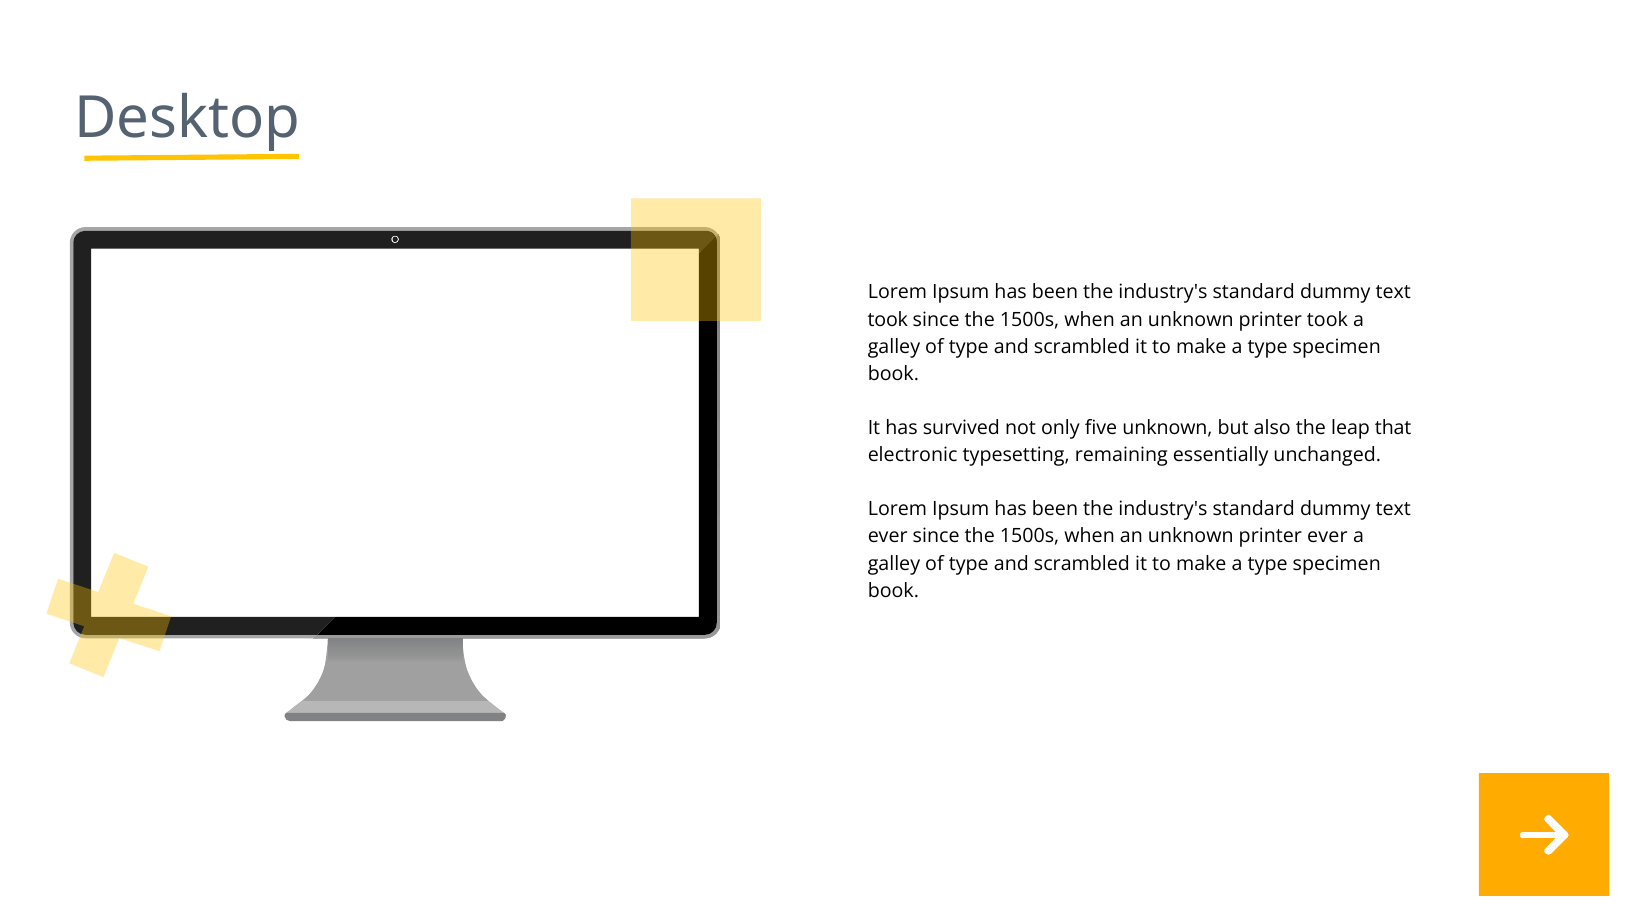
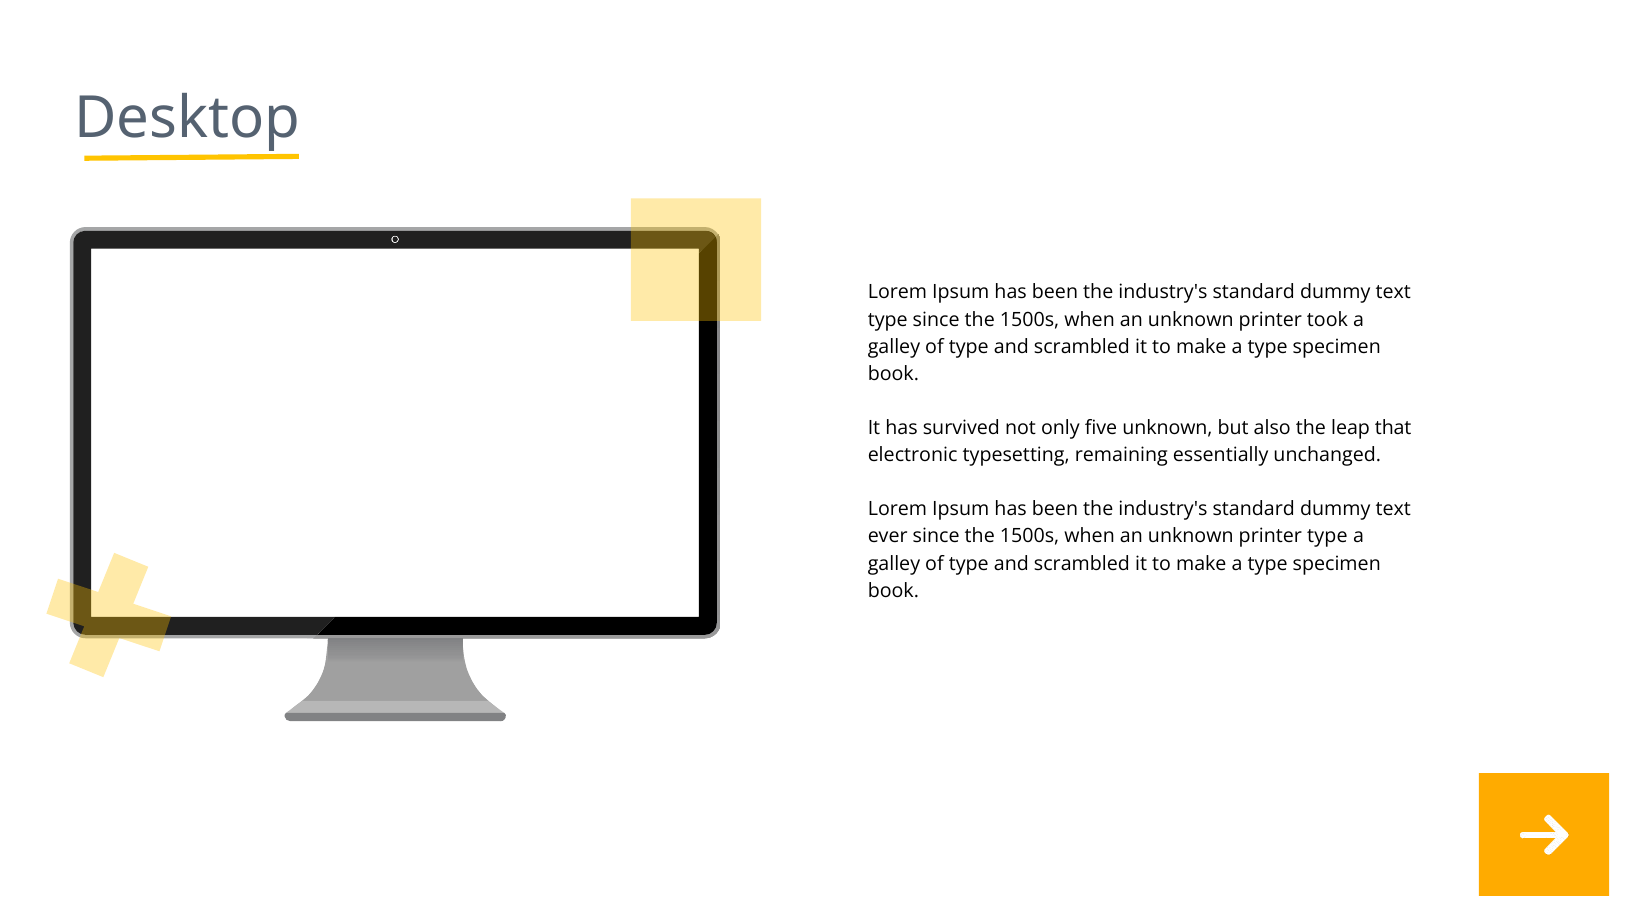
took: took -> type (888, 319)
printer ever: ever -> type (1327, 536)
